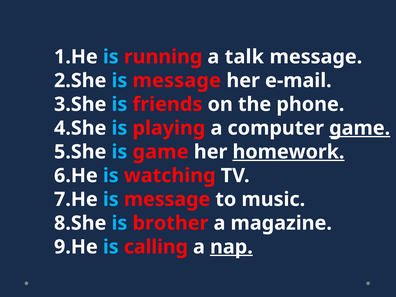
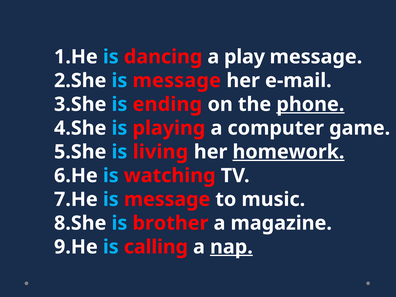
running: running -> dancing (163, 57)
talk: talk -> play (245, 57)
friends: friends -> ending (167, 104)
phone underline: none -> present (310, 104)
game underline: present -> none (360, 128)
is game: game -> living (160, 152)
